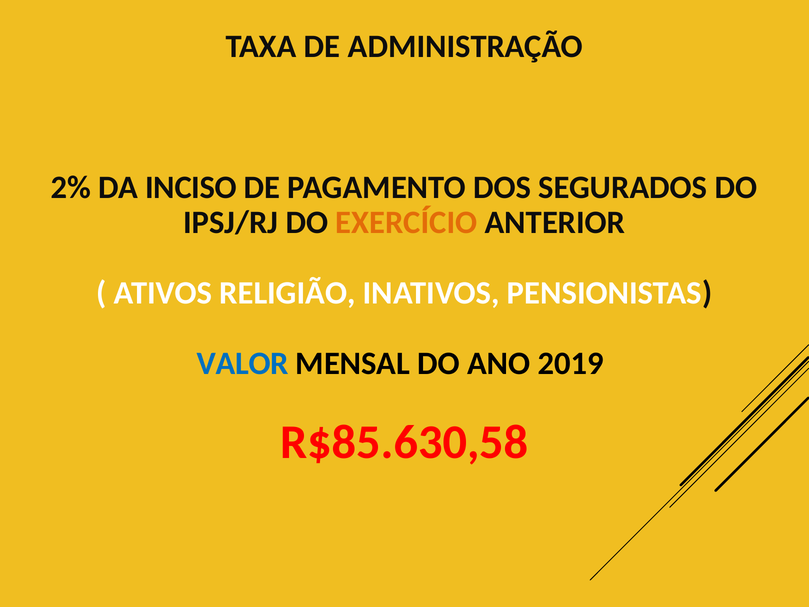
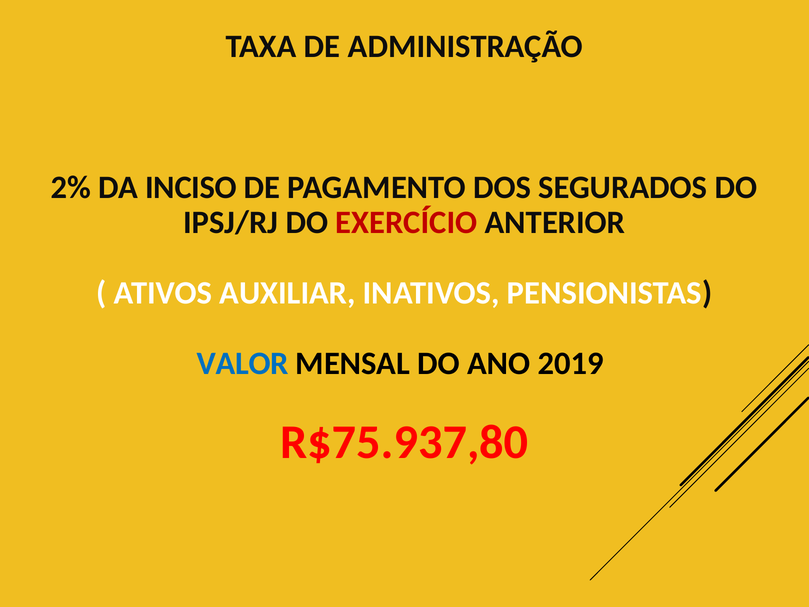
EXERCÍCIO colour: orange -> red (406, 223)
RELIGIÃO: RELIGIÃO -> AUXILIAR (287, 293)
R$85.630,58: R$85.630,58 -> R$75.937,80 (404, 442)
